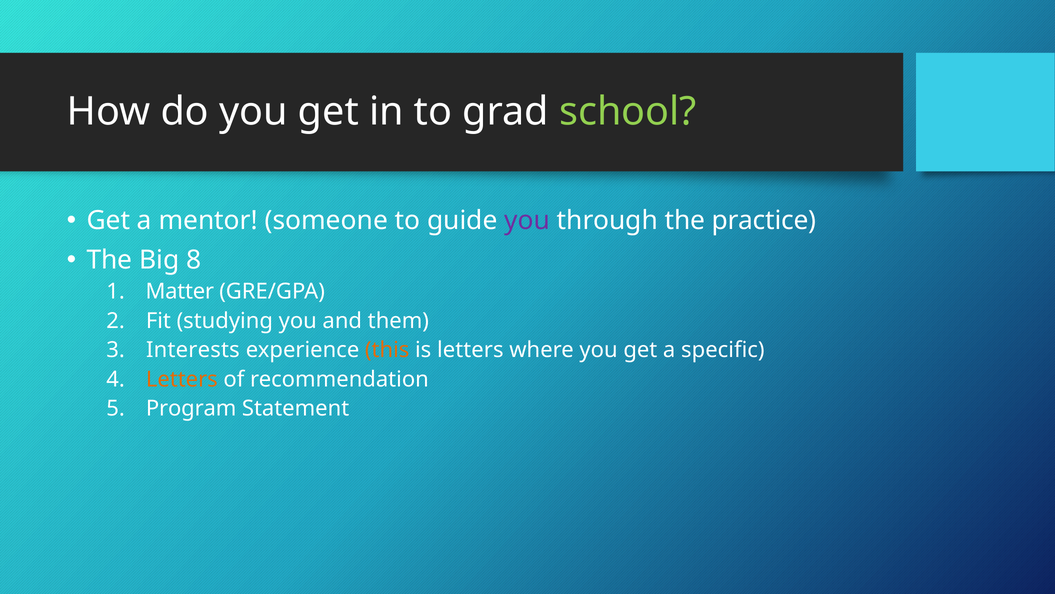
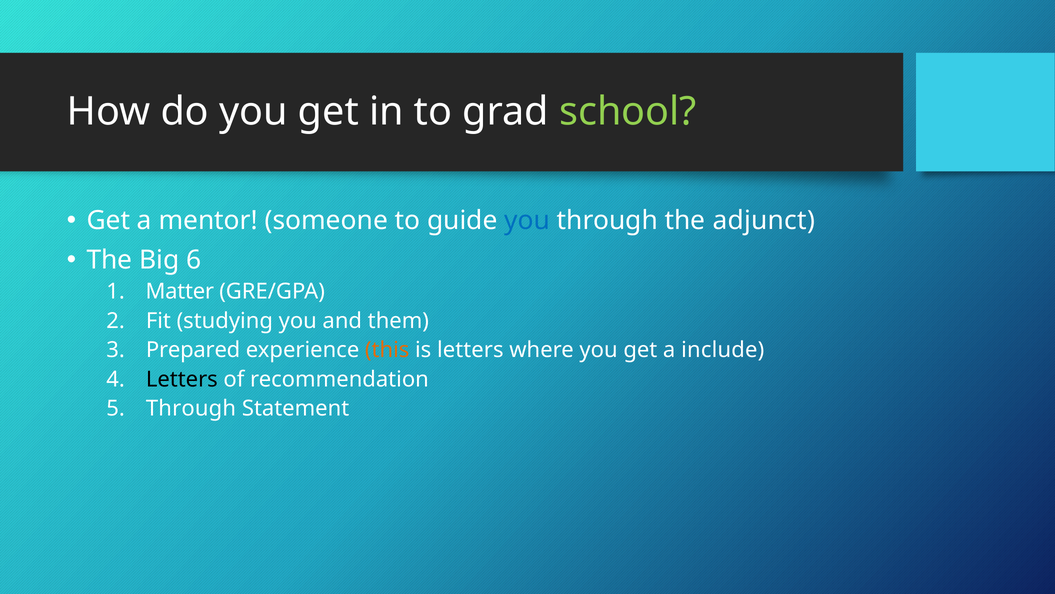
you colour: purple -> blue (527, 220)
practice: practice -> adjunct (764, 220)
8: 8 -> 6 (194, 260)
Interests: Interests -> Prepared (193, 350)
specific: specific -> include (723, 350)
Letters colour: orange -> black (182, 379)
5 Program: Program -> Through (191, 408)
